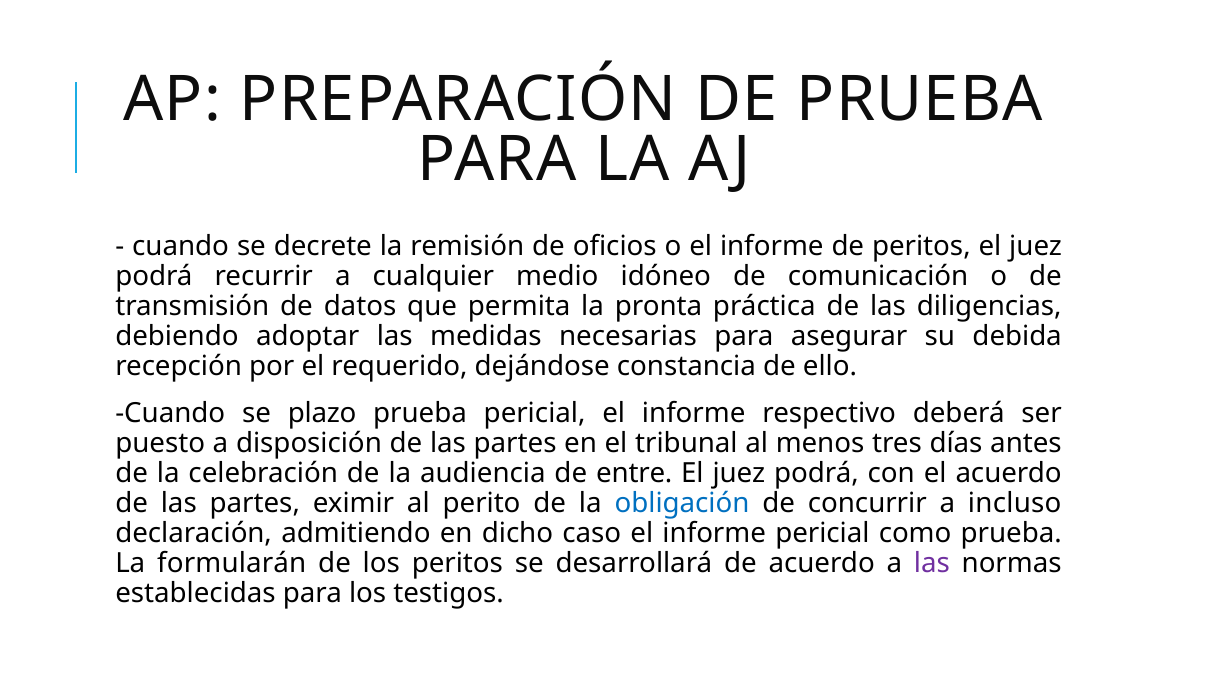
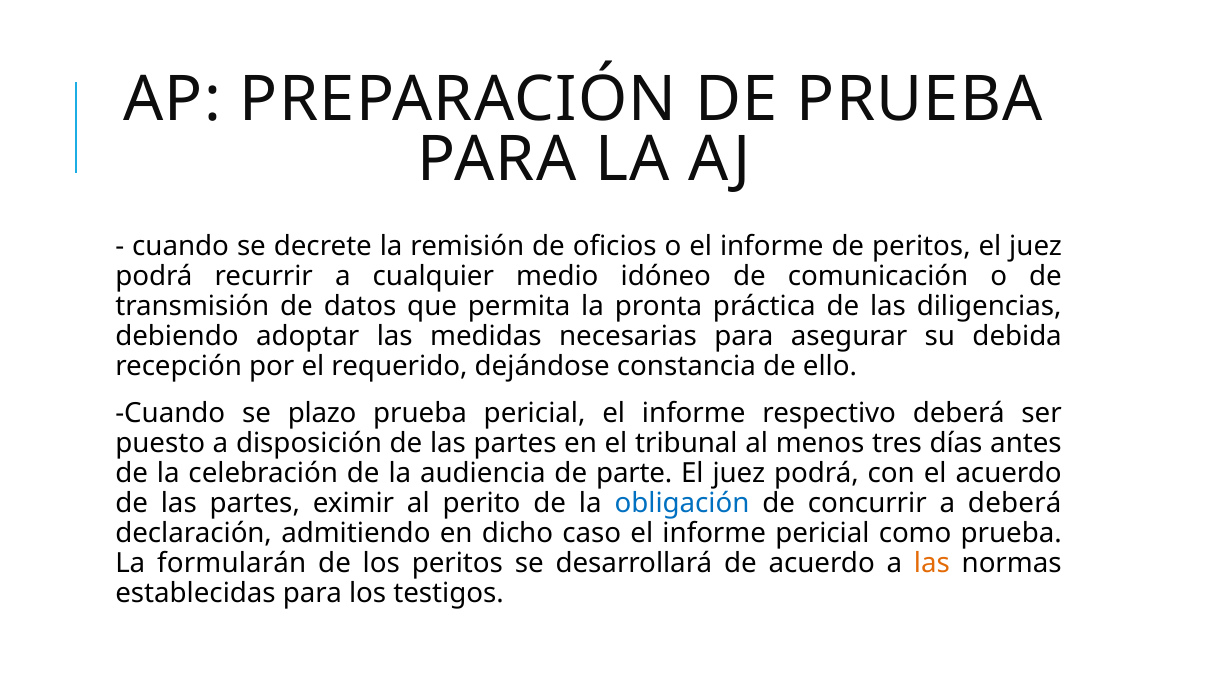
entre: entre -> parte (634, 474)
a incluso: incluso -> deberá (1015, 503)
las colour: purple -> orange (932, 563)
